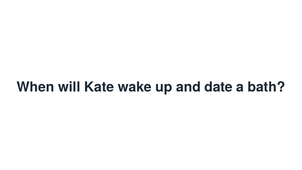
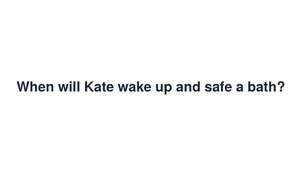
date: date -> safe (218, 87)
